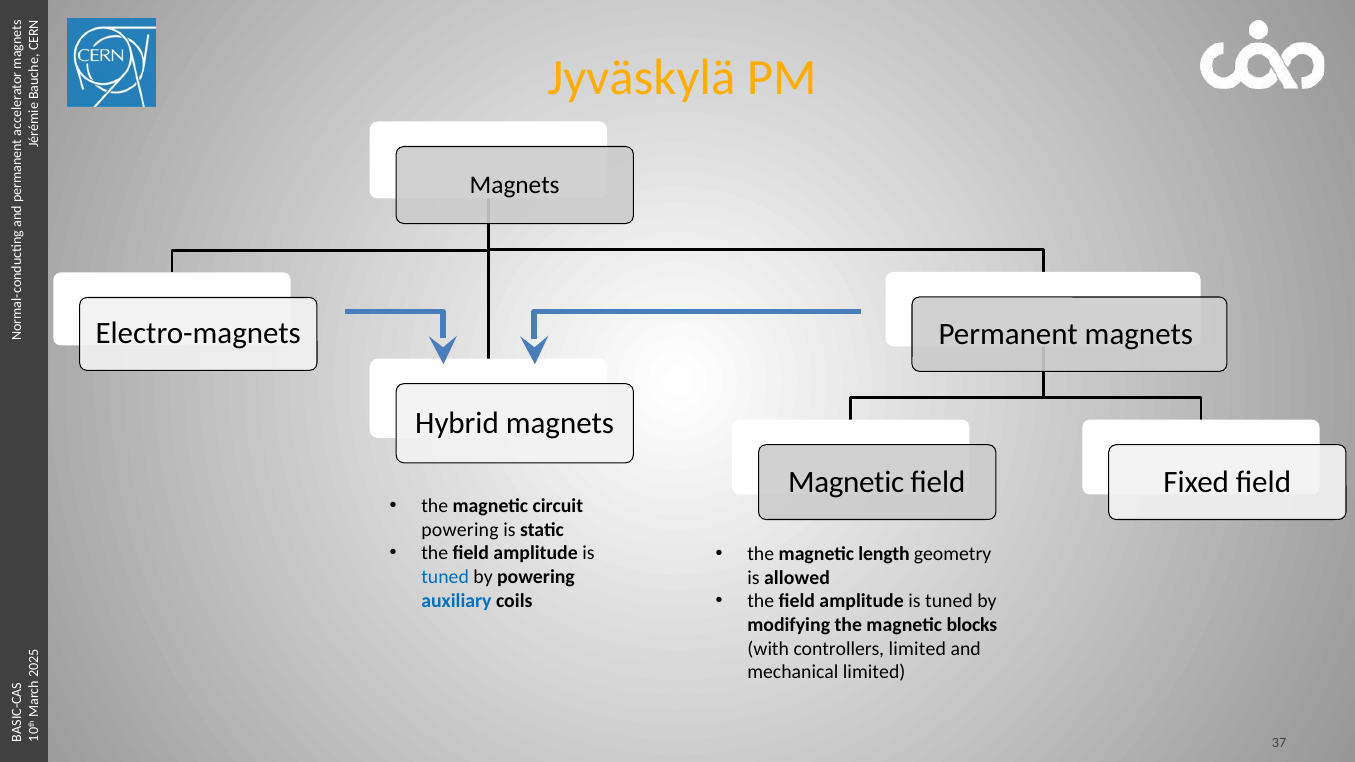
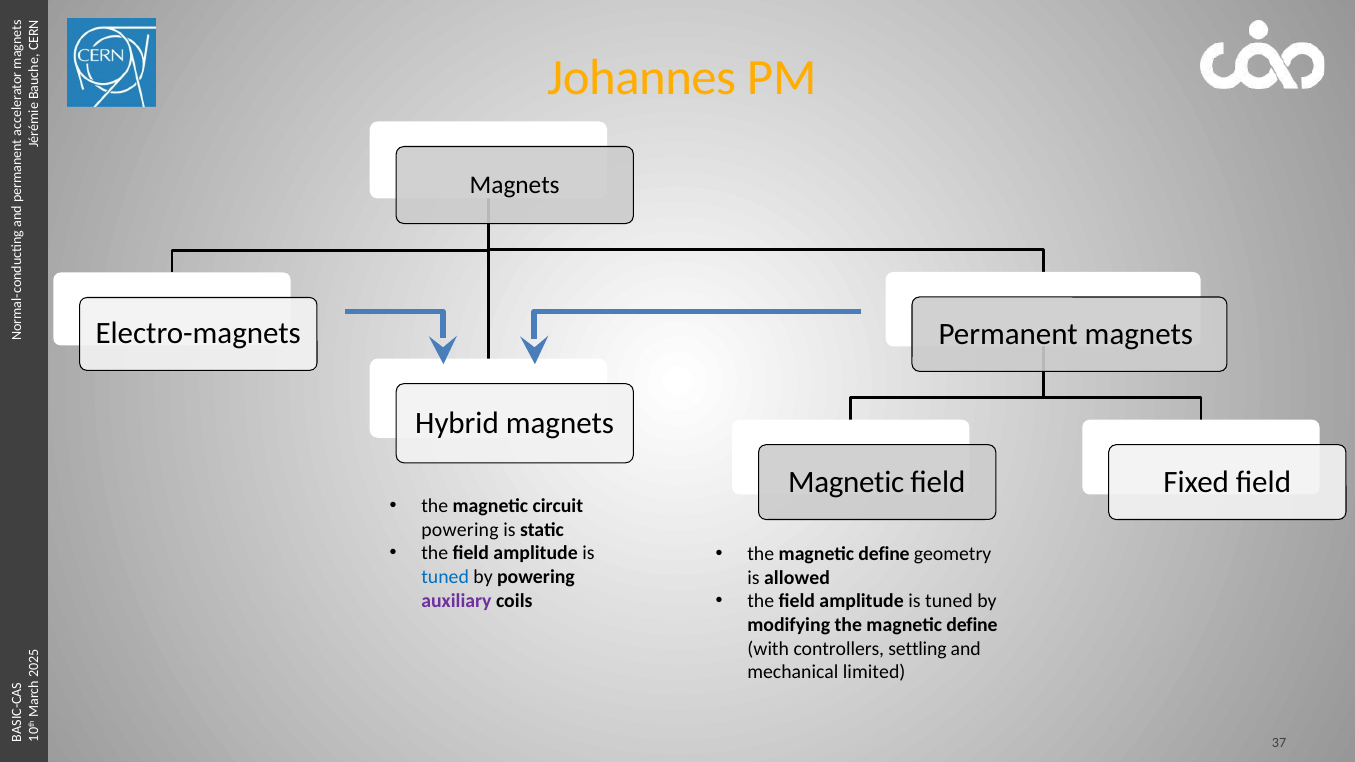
Jyväskylä: Jyväskylä -> Johannes (642, 77)
length: length -> define (884, 554)
auxiliary colour: blue -> purple (456, 601)
modifying the magnetic blocks: blocks -> define (972, 625)
controllers limited: limited -> settling (917, 649)
